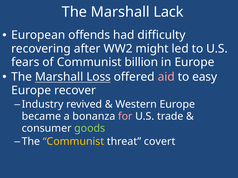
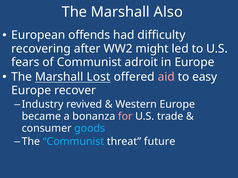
Lack: Lack -> Also (168, 12)
billion: billion -> adroit (141, 62)
Loss: Loss -> Lost (98, 77)
goods colour: light green -> light blue (90, 129)
Communist colour: yellow -> light blue (74, 142)
covert: covert -> future (160, 142)
